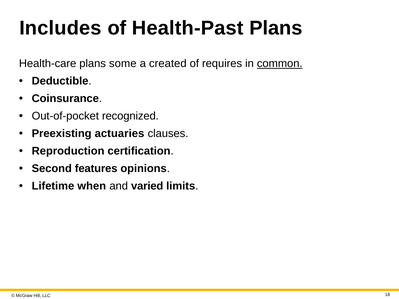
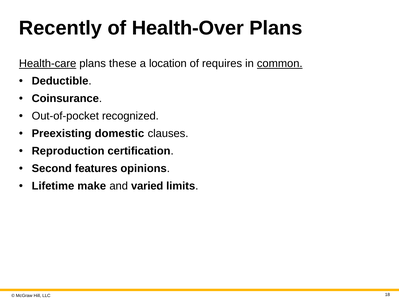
Includes: Includes -> Recently (60, 28)
Health-Past: Health-Past -> Health-Over (188, 28)
Health-care underline: none -> present (48, 64)
some: some -> these (123, 64)
created: created -> location (168, 64)
actuaries: actuaries -> domestic (119, 134)
when: when -> make (92, 186)
